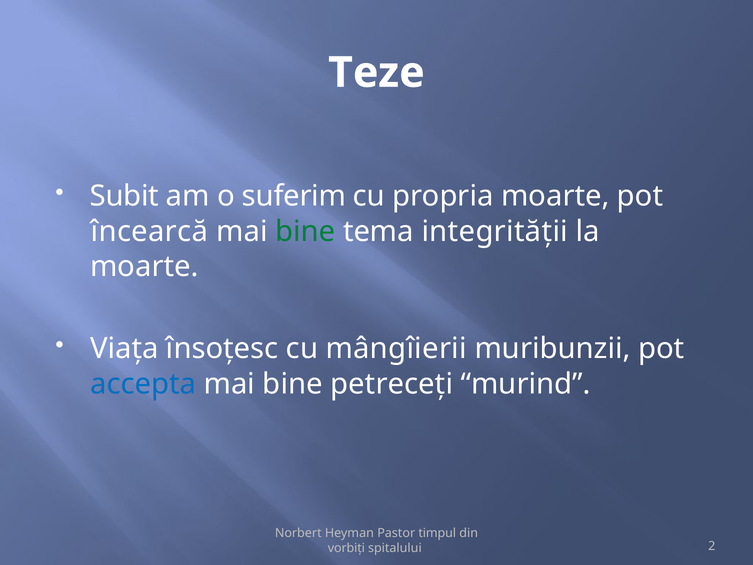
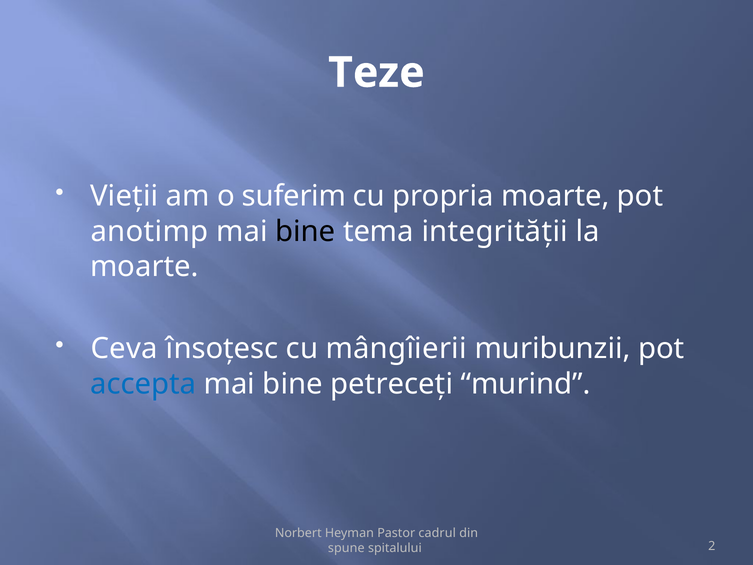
Subit: Subit -> Vieții (124, 196)
încearcă: încearcă -> anotimp (149, 231)
bine colour: green -> black (305, 231)
Viața: Viața -> Ceva (124, 349)
timpul: timpul -> cadrul (437, 533)
vorbiți: vorbiți -> spune (346, 548)
